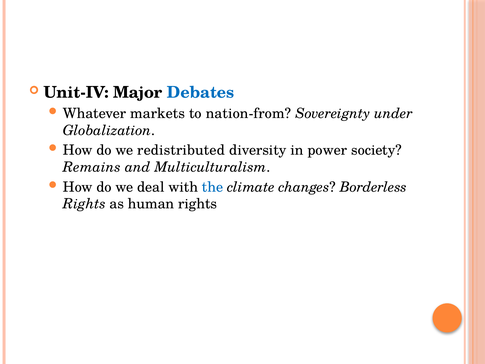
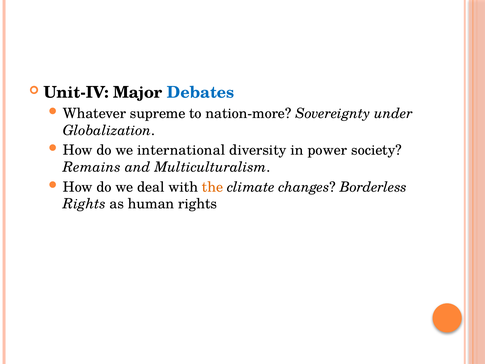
markets: markets -> supreme (158, 113)
nation-from: nation-from -> nation-more (248, 113)
redistributed: redistributed -> international (181, 150)
the colour: blue -> orange (213, 187)
